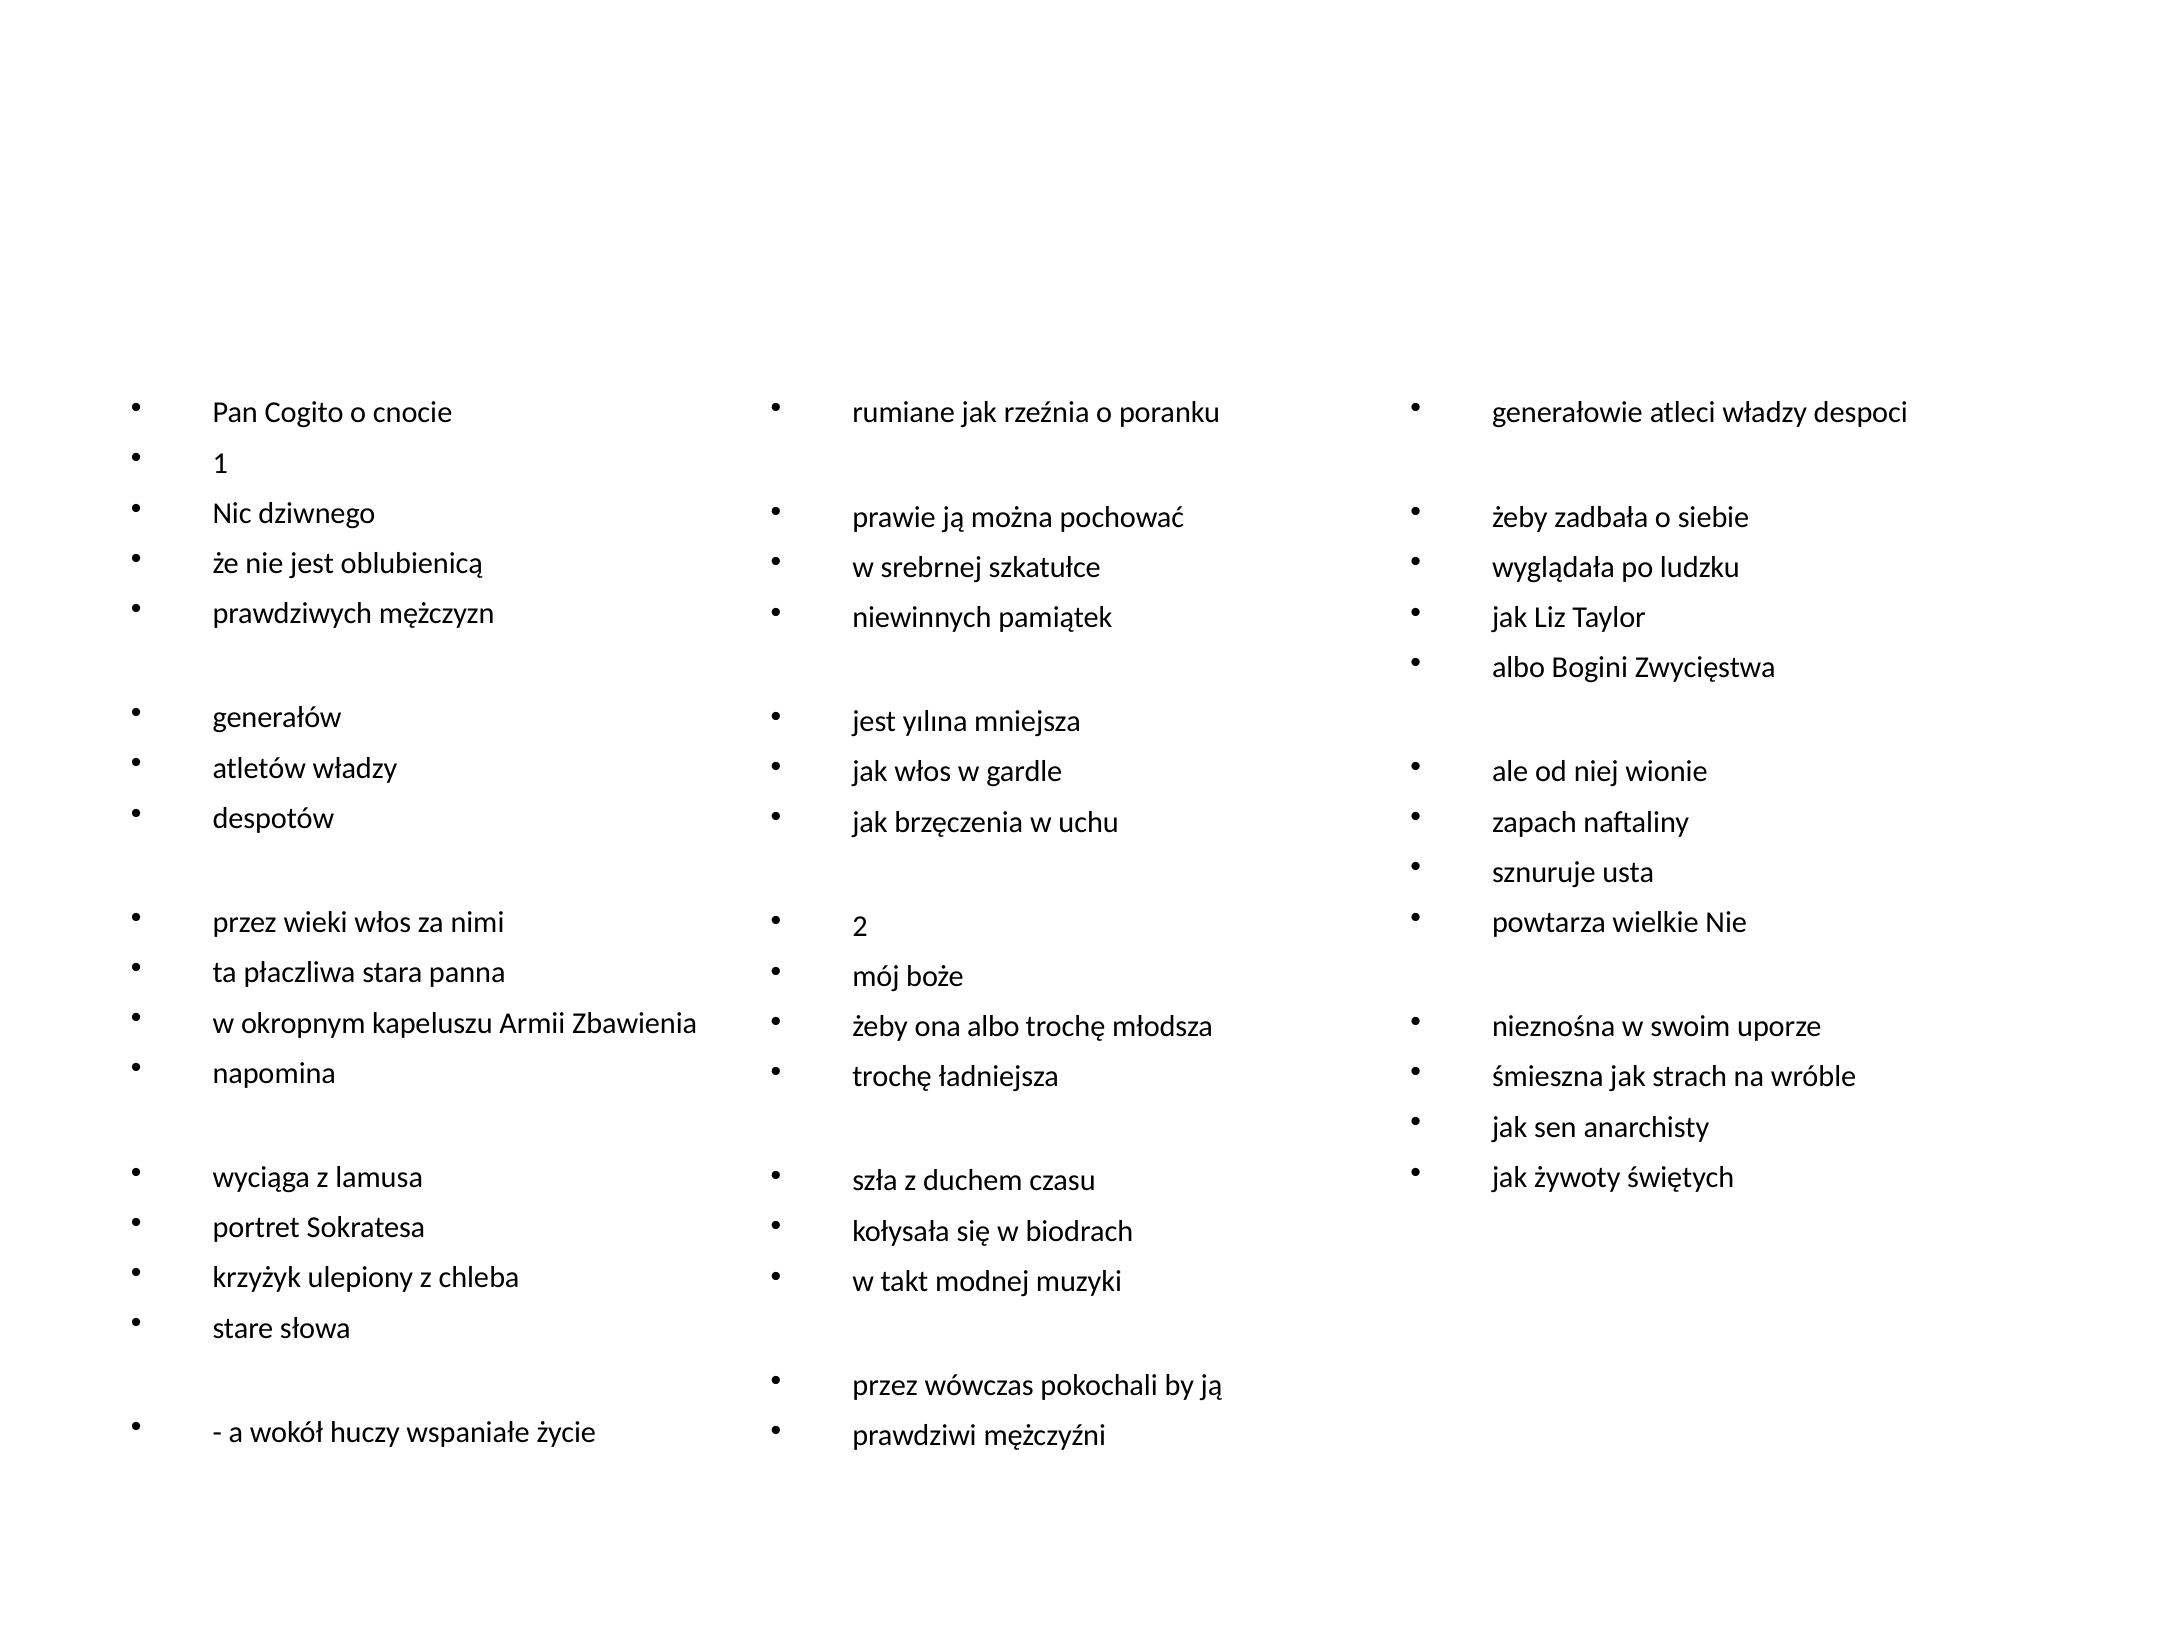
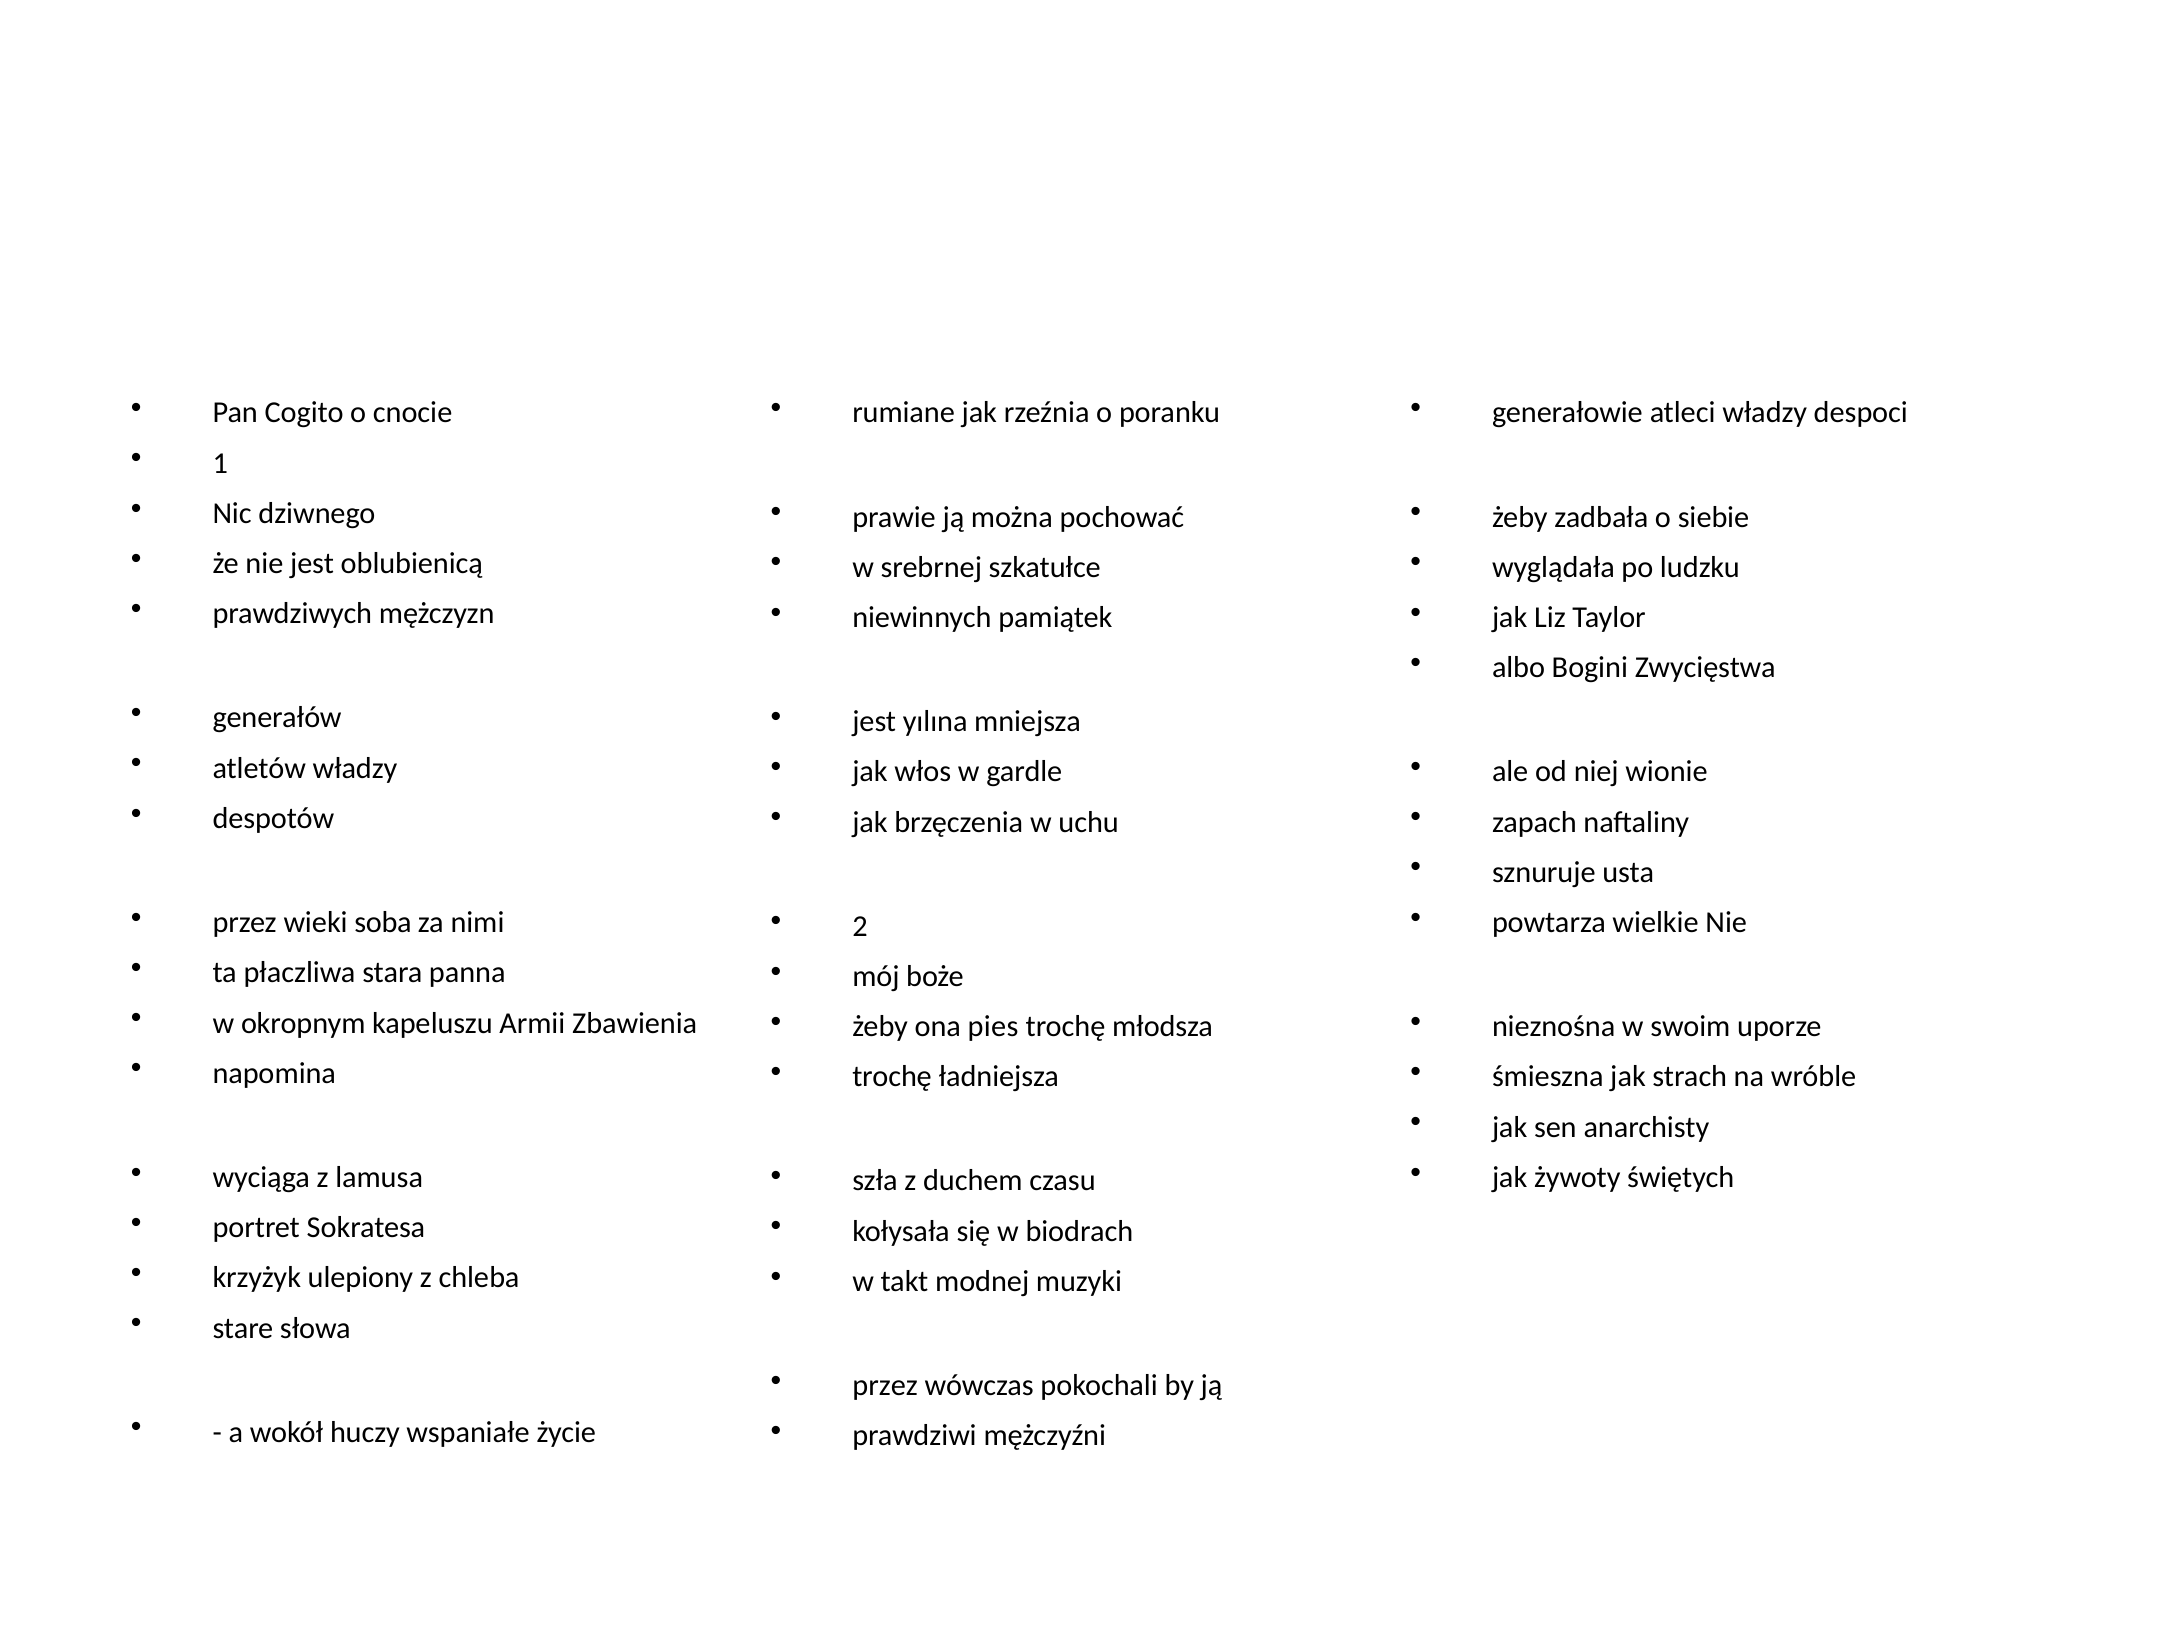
wieki włos: włos -> soba (383, 922)
ona albo: albo -> pies (993, 1026)
